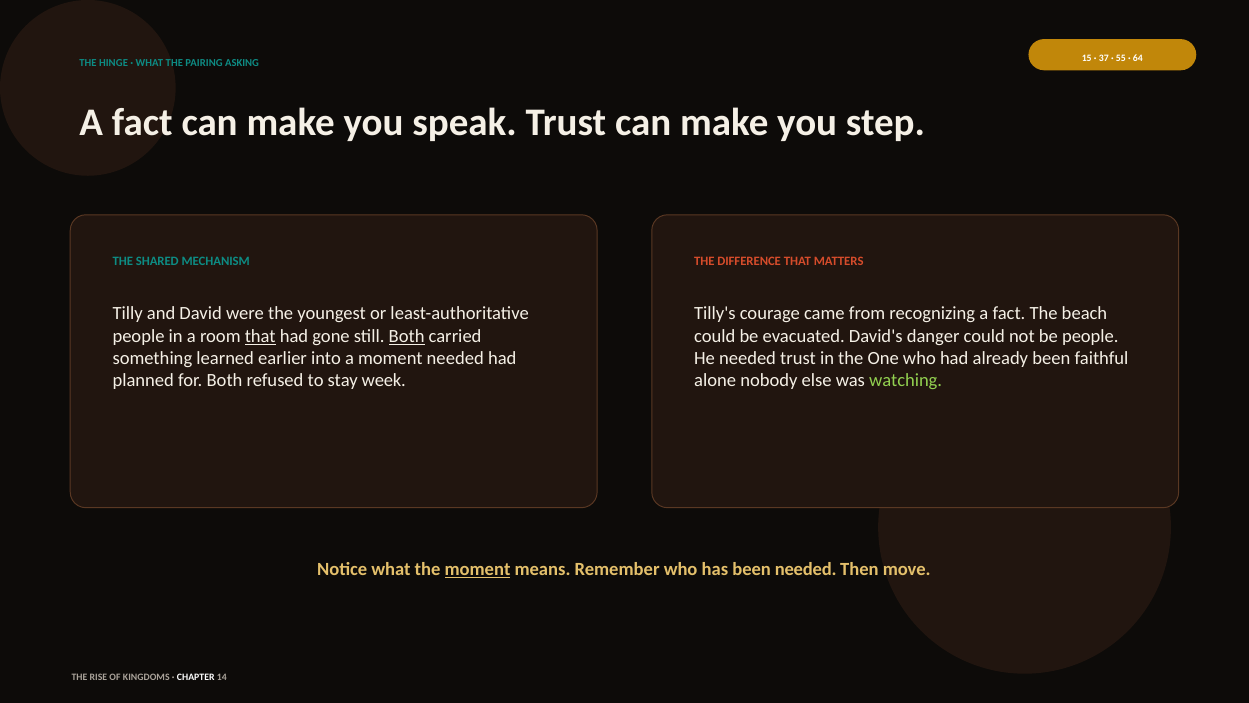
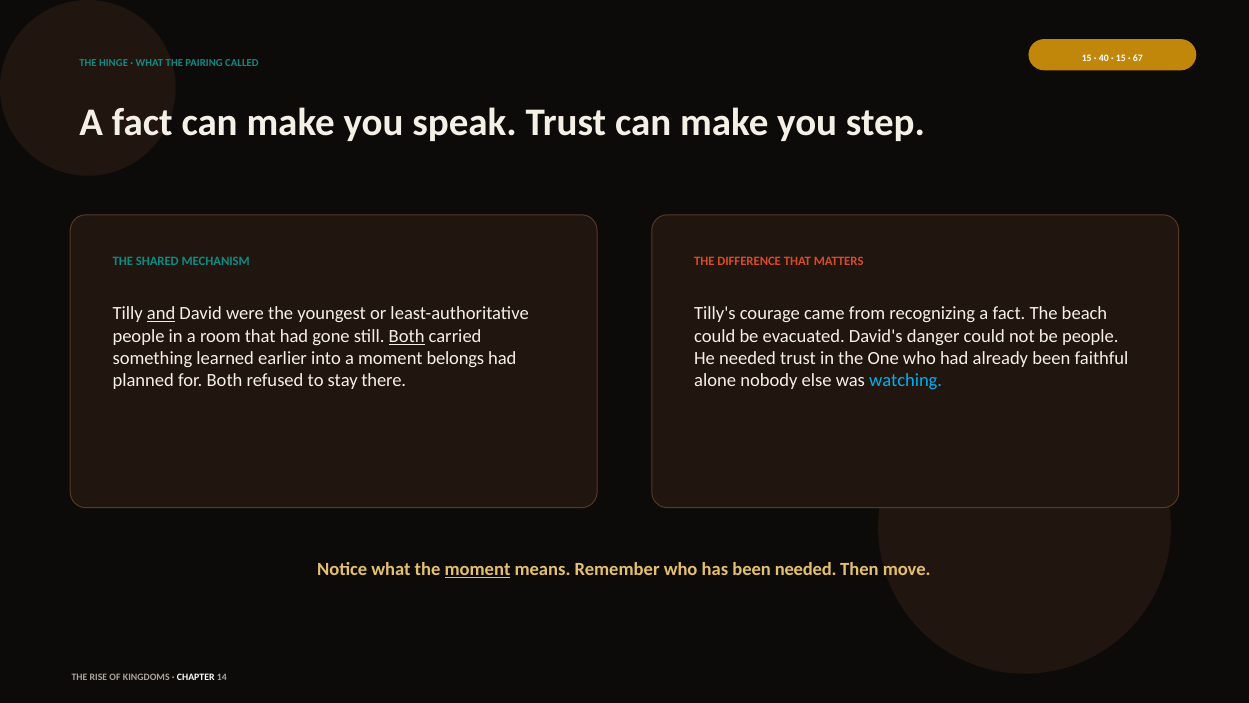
37: 37 -> 40 (1104, 58)
55: 55 -> 15 (1121, 58)
64: 64 -> 67 (1138, 58)
ASKING: ASKING -> CALLED (242, 63)
and underline: none -> present (161, 314)
that underline: present -> none (260, 336)
moment needed: needed -> belongs (455, 358)
week: week -> there (384, 380)
watching colour: light green -> light blue (906, 380)
